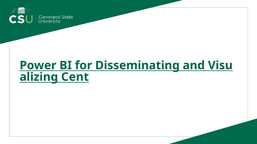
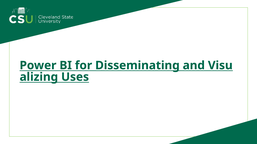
Cent: Cent -> Uses (75, 77)
